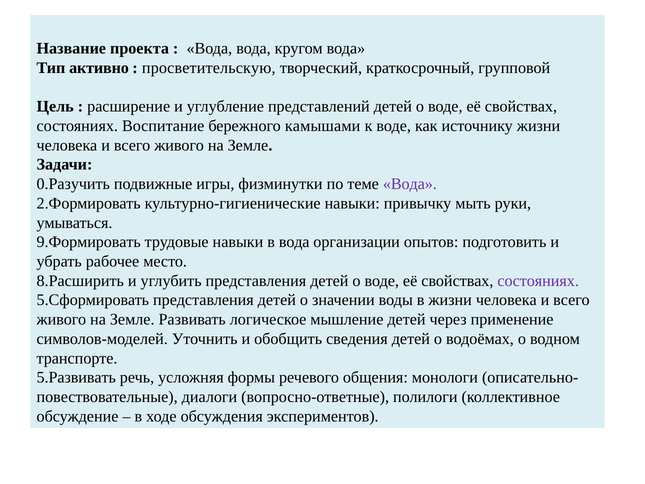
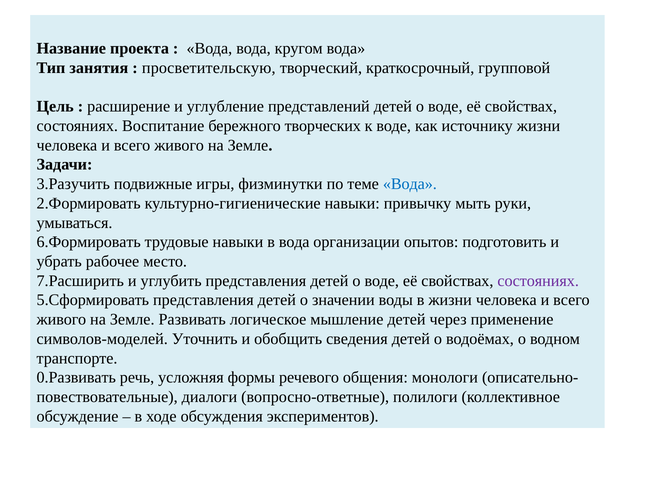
активно: активно -> занятия (99, 68)
камышами: камышами -> творческих (323, 126)
0.Разучить: 0.Разучить -> 3.Разучить (73, 184)
Вода colour: purple -> blue (410, 184)
9.Формировать: 9.Формировать -> 6.Формировать (89, 242)
8.Расширить: 8.Расширить -> 7.Расширить (80, 281)
5.Развивать: 5.Развивать -> 0.Развивать (76, 377)
